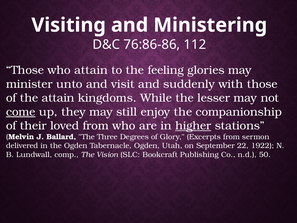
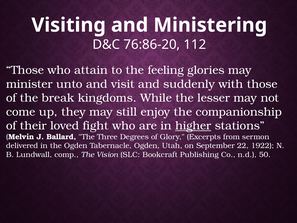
76:86-86: 76:86-86 -> 76:86-20 (152, 44)
the attain: attain -> break (58, 98)
come underline: present -> none (21, 112)
loved from: from -> fight (96, 126)
